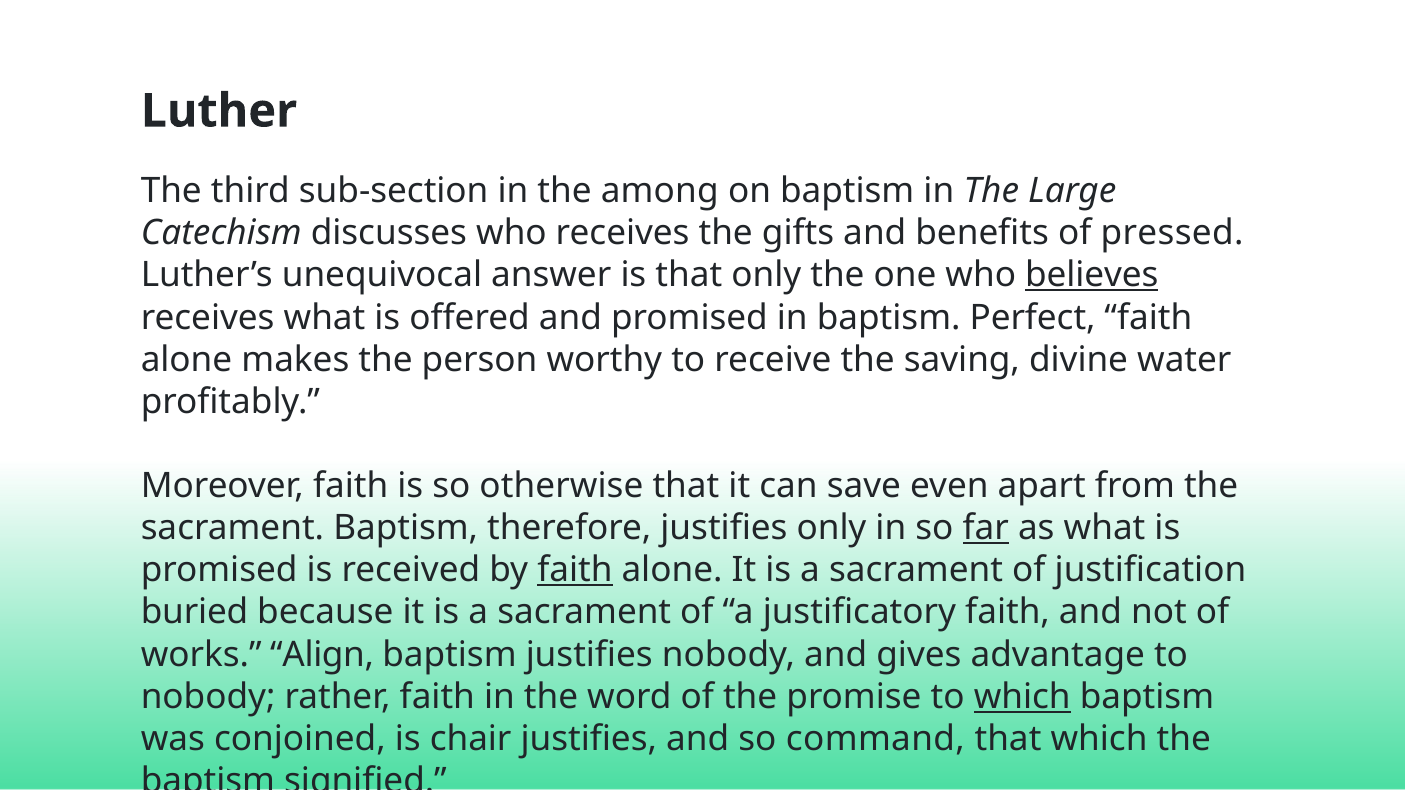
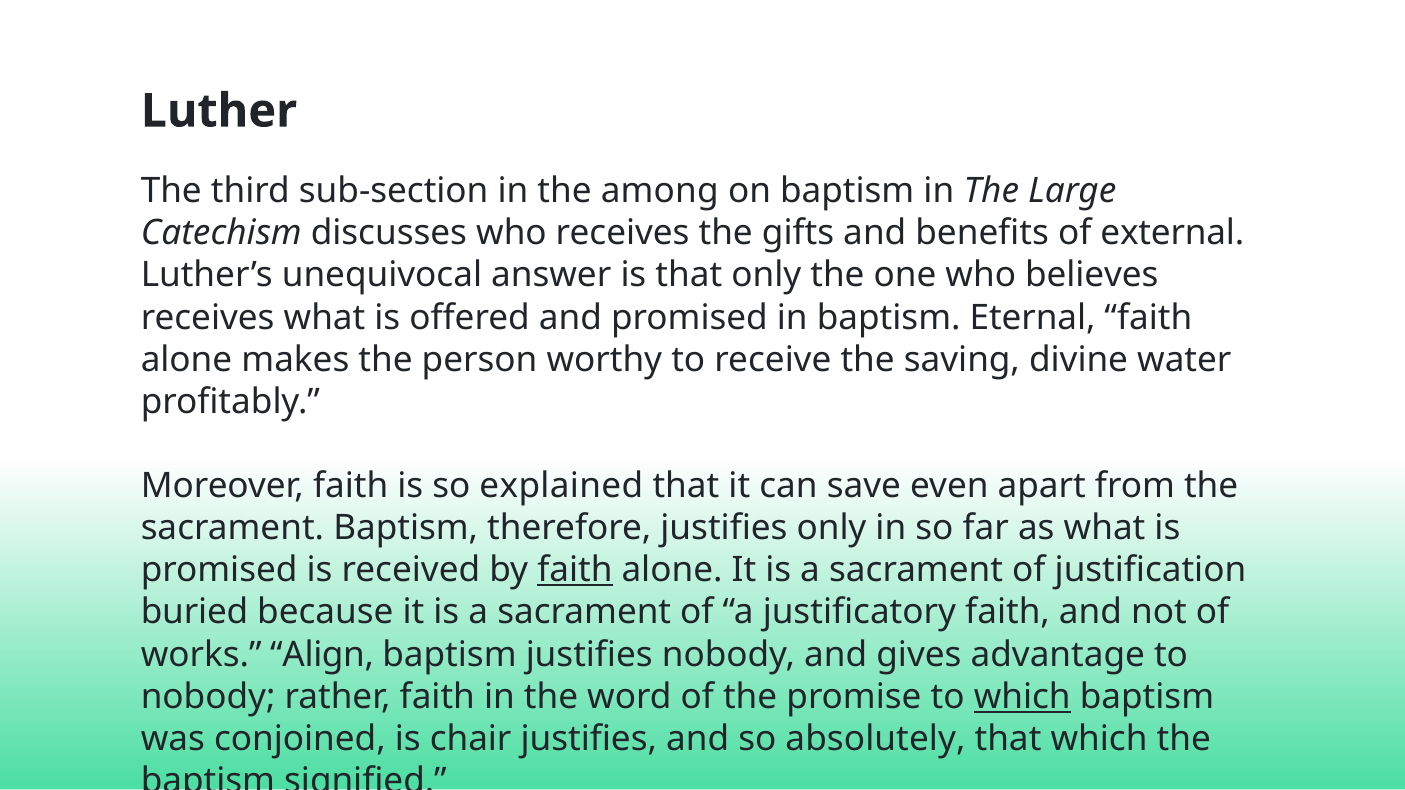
pressed: pressed -> external (1172, 233)
believes underline: present -> none (1092, 275)
Perfect: Perfect -> Eternal (1033, 318)
otherwise: otherwise -> explained (561, 486)
far underline: present -> none (986, 528)
command: command -> absolutely (875, 739)
